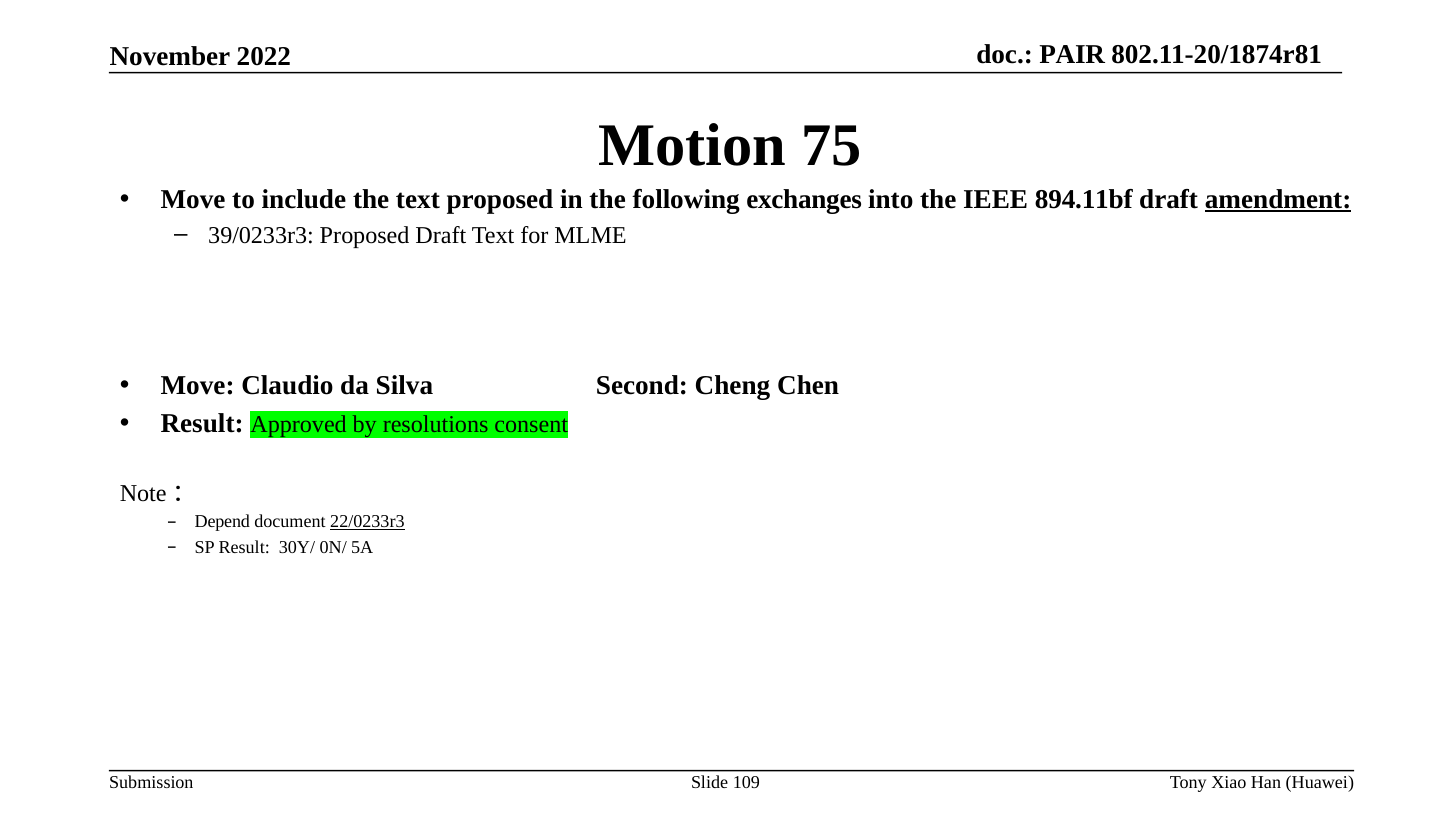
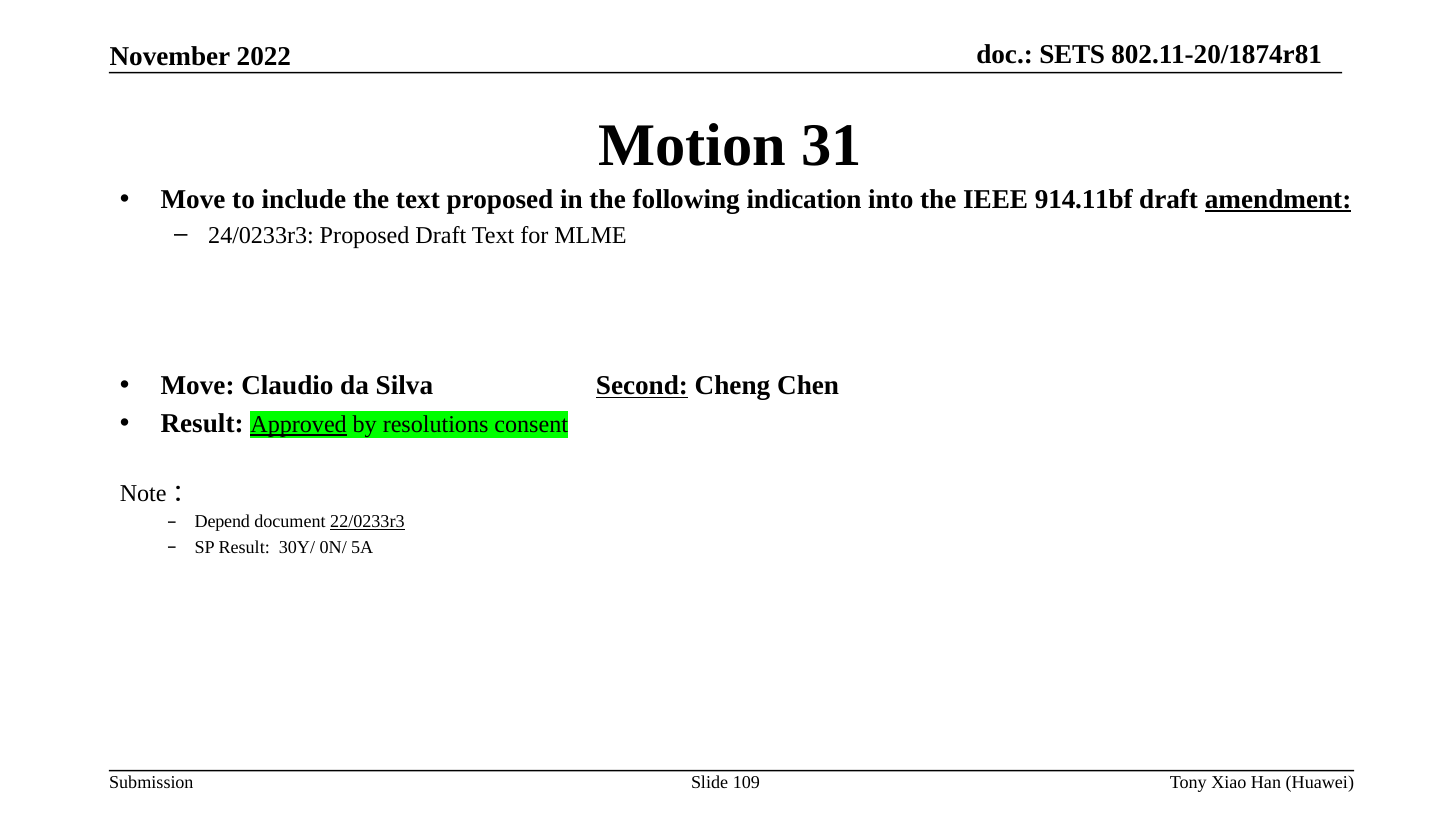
PAIR: PAIR -> SETS (1072, 55)
75: 75 -> 31 (831, 146)
exchanges: exchanges -> indication (804, 200)
894.11bf: 894.11bf -> 914.11bf (1084, 200)
39/0233r3: 39/0233r3 -> 24/0233r3 (261, 235)
Second underline: none -> present (642, 386)
Approved underline: none -> present (299, 425)
